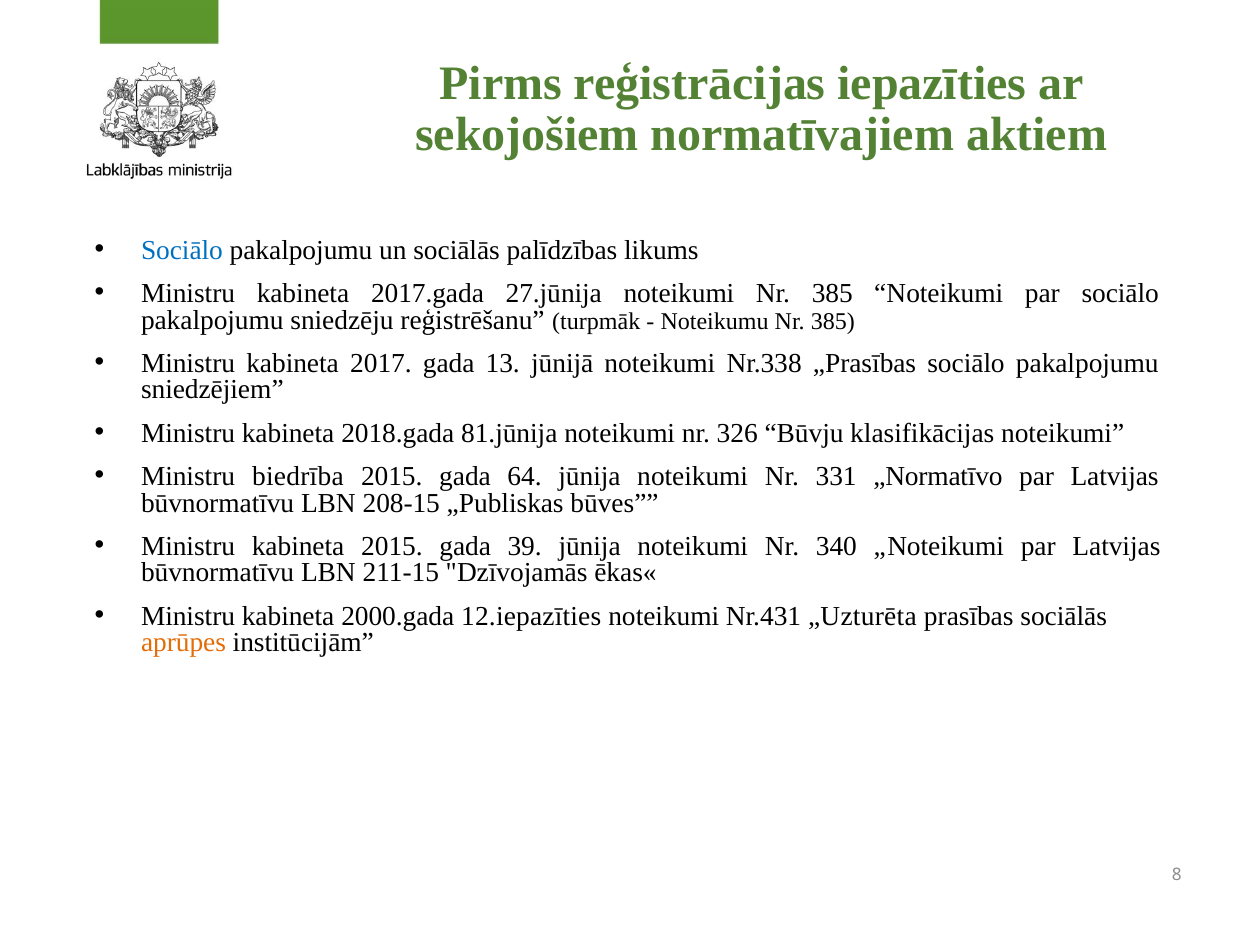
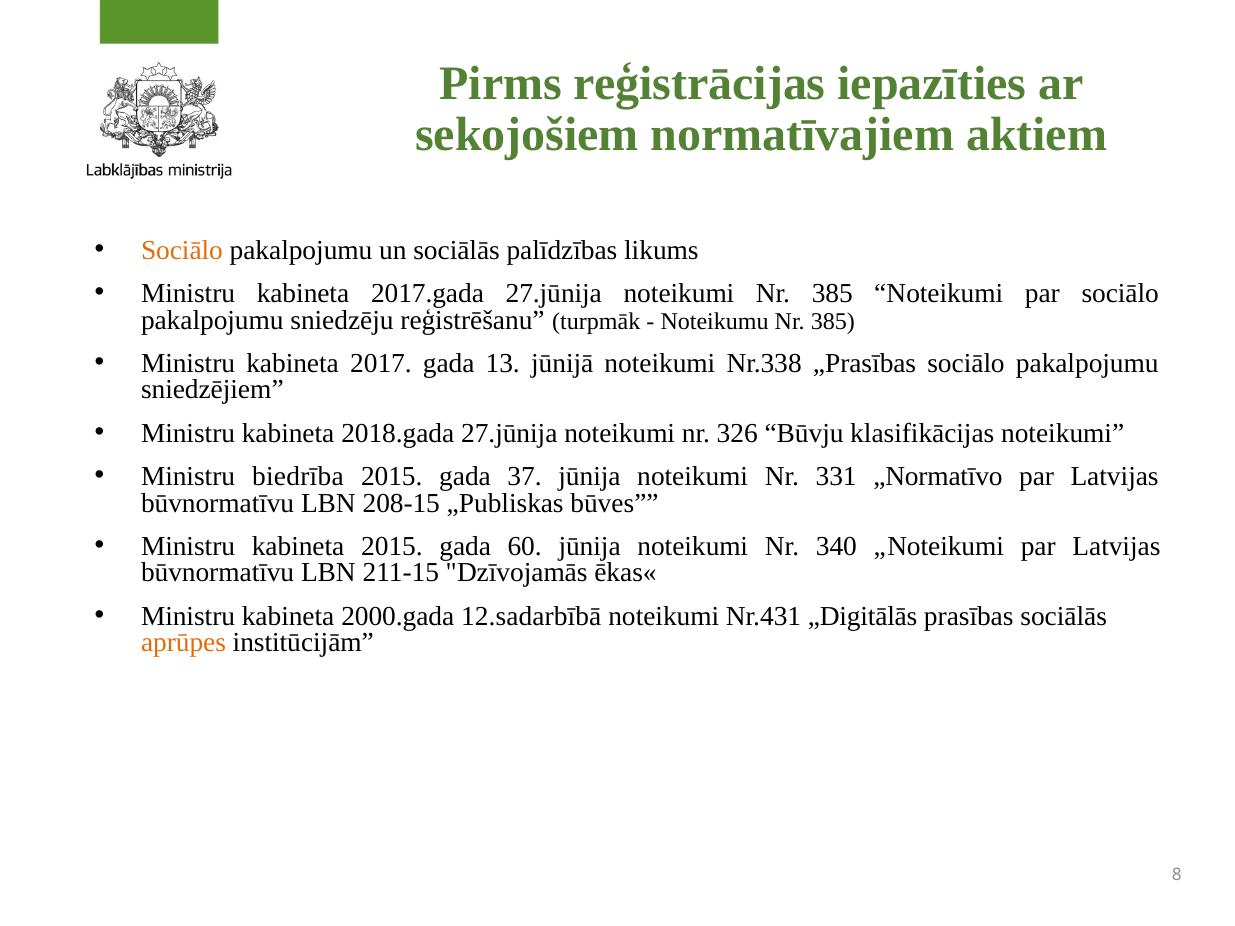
Sociālo colour: blue -> orange (182, 250)
2018.gada 81.jūnija: 81.jūnija -> 27.jūnija (509, 433)
64: 64 -> 37 (525, 477)
39: 39 -> 60 (525, 547)
12.iepazīties: 12.iepazīties -> 12.sadarbībā (531, 616)
„Uzturēta: „Uzturēta -> „Digitālās (863, 616)
